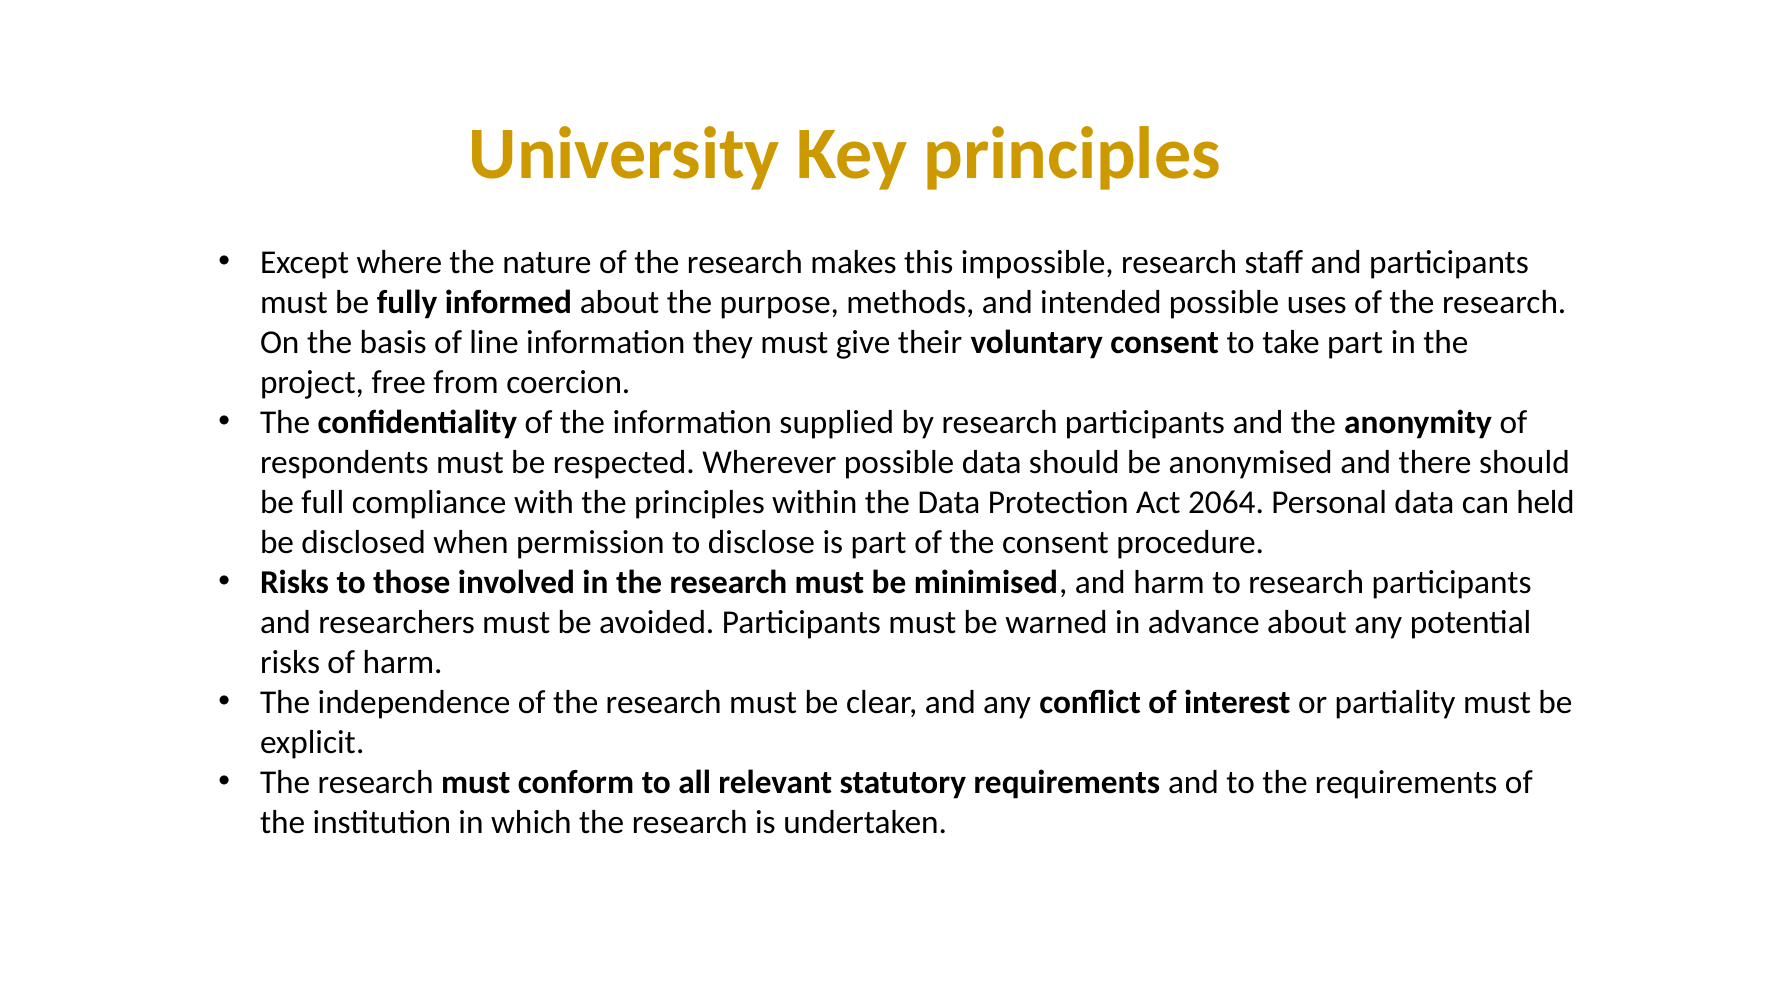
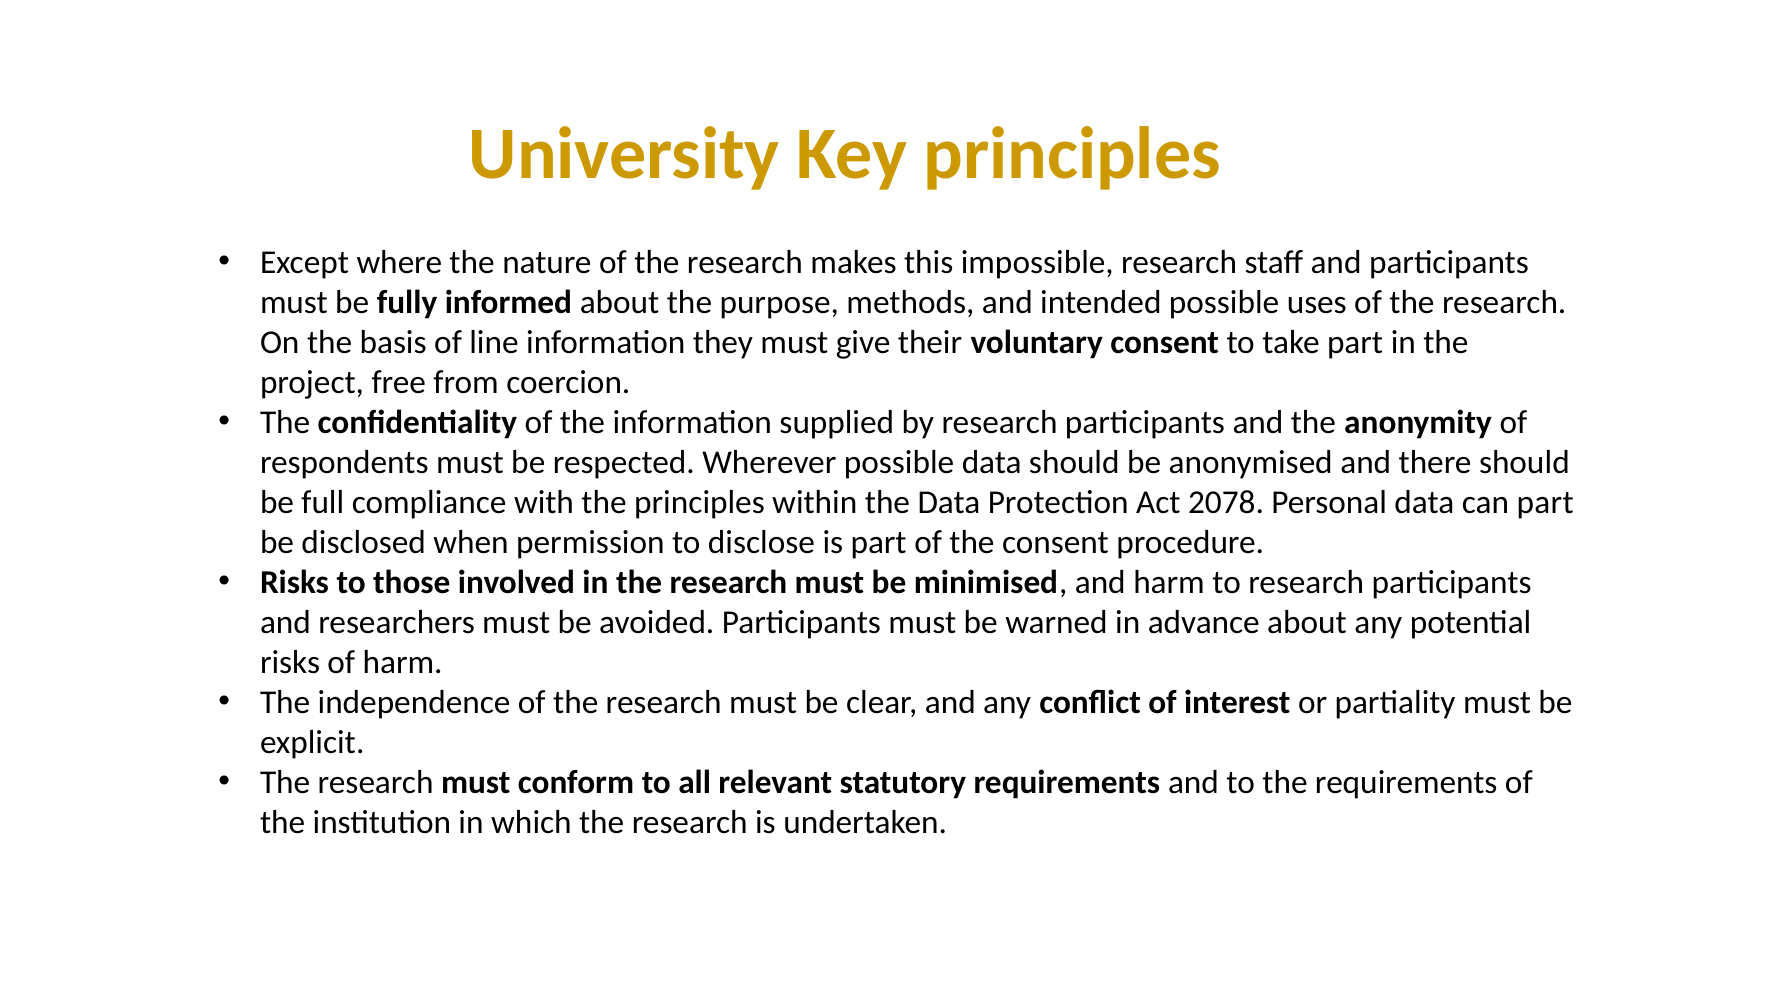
2064: 2064 -> 2078 (1226, 502)
can held: held -> part (1545, 502)
